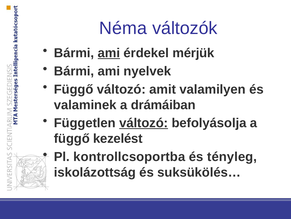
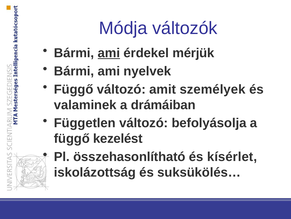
Néma: Néma -> Módja (123, 28)
valamilyen: valamilyen -> személyek (213, 89)
változó underline: present -> none (144, 123)
kontrollcsoportba: kontrollcsoportba -> összehasonlítható (129, 156)
tényleg: tényleg -> kísérlet (232, 156)
